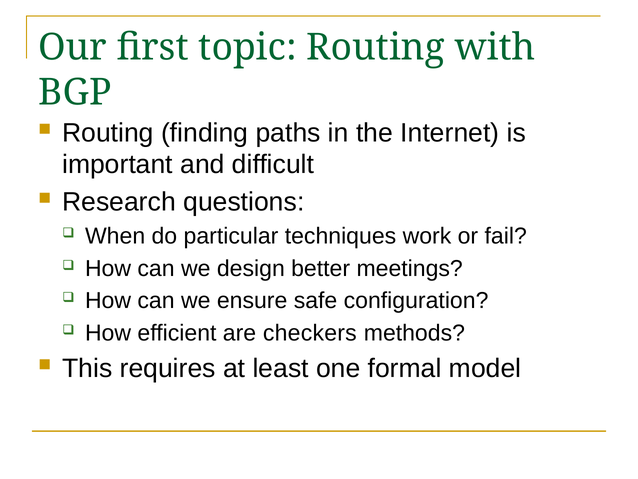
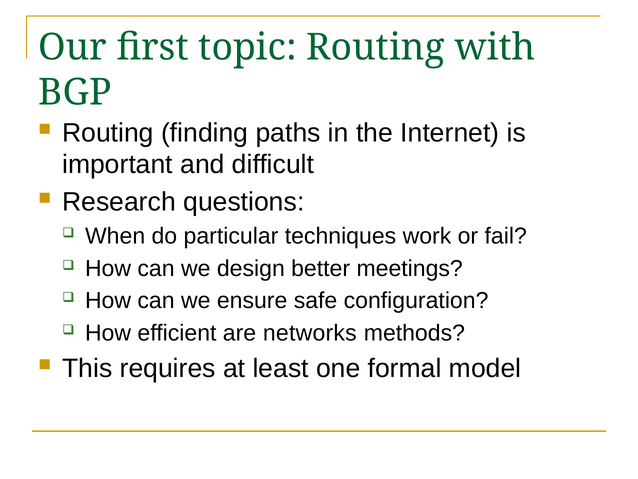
checkers: checkers -> networks (310, 333)
